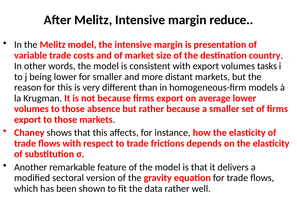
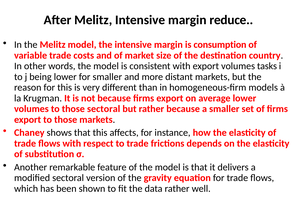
presentation: presentation -> consumption (220, 45)
those absence: absence -> sectoral (104, 109)
